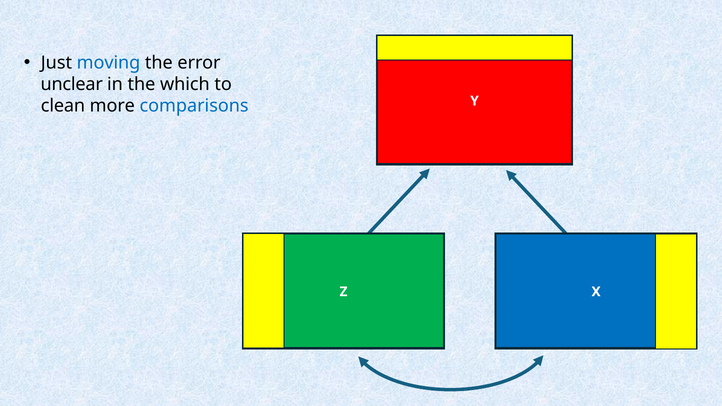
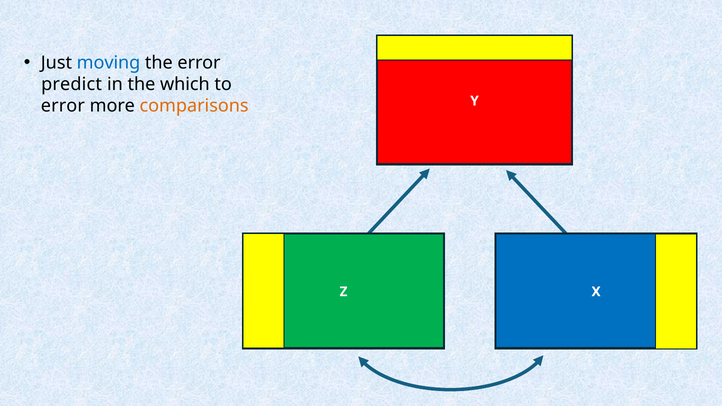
unclear: unclear -> predict (72, 84)
clean: clean -> error (63, 106)
comparisons colour: blue -> orange (194, 106)
